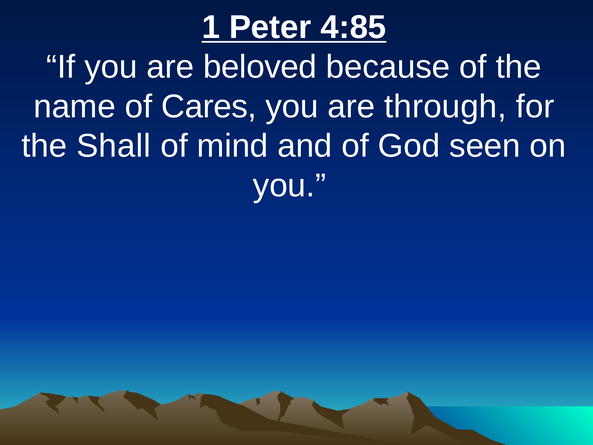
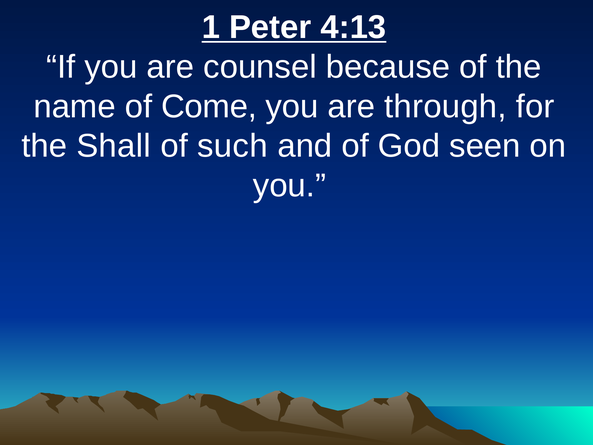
4:85: 4:85 -> 4:13 (353, 27)
beloved: beloved -> counsel (260, 67)
Cares: Cares -> Come (209, 106)
mind: mind -> such (232, 146)
